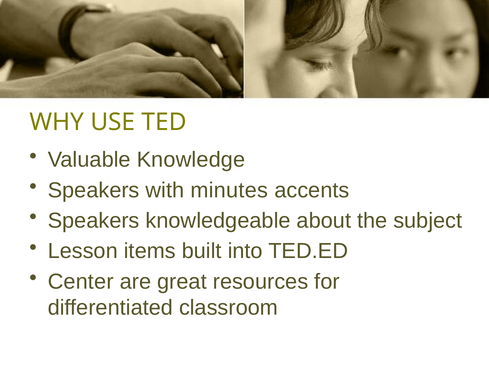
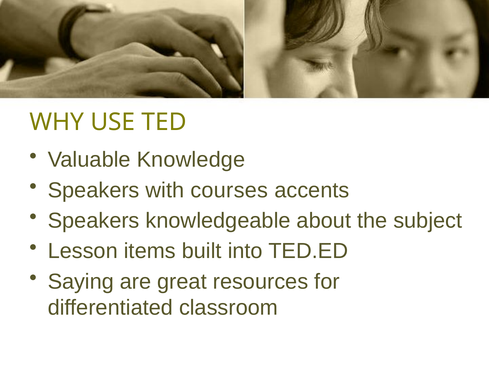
minutes: minutes -> courses (229, 190)
Center: Center -> Saying (81, 281)
